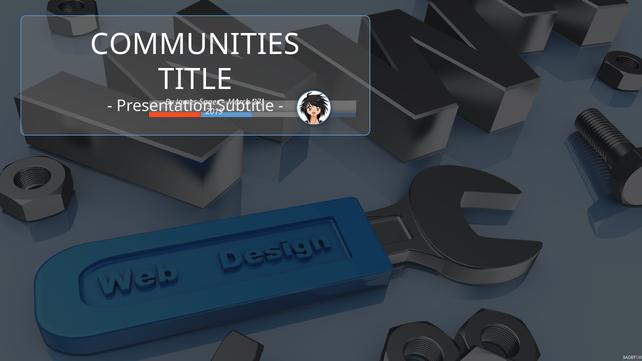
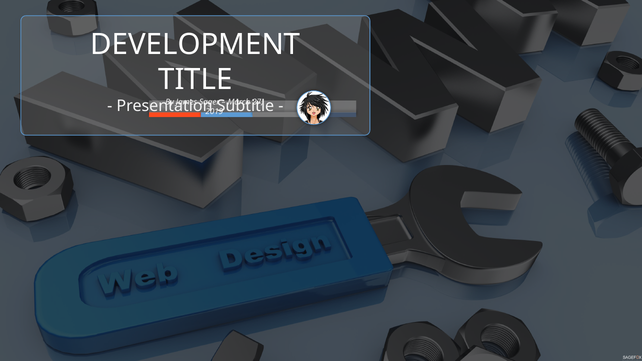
COMMUNITIES: COMMUNITIES -> DEVELOPMENT (195, 44)
